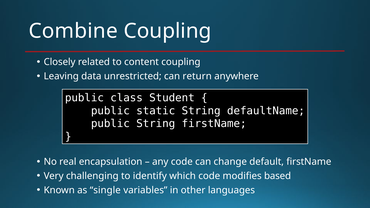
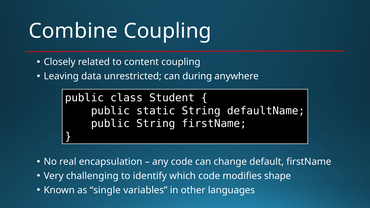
return: return -> during (197, 76)
based: based -> shape (278, 176)
